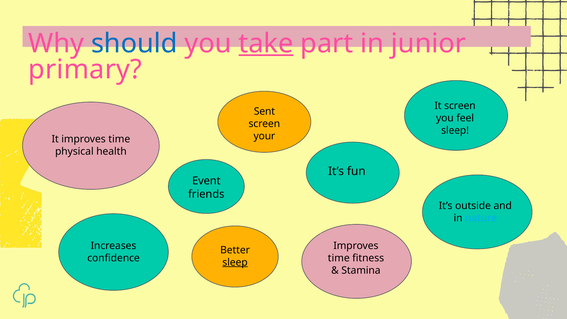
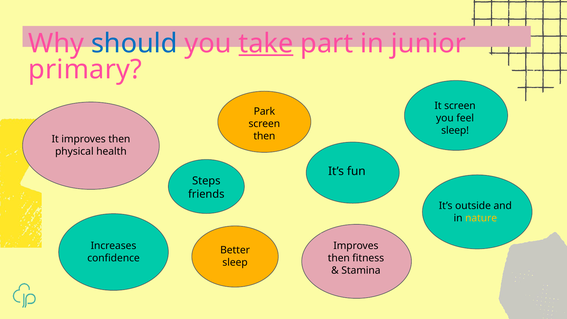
Sent: Sent -> Park (264, 111)
your: your -> then (264, 136)
It improves time: time -> then (119, 139)
Event: Event -> Steps (206, 181)
nature colour: light blue -> yellow (481, 218)
time: time -> then (339, 258)
sleep underline: present -> none (235, 262)
